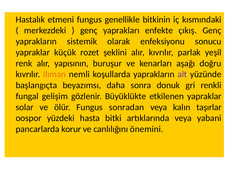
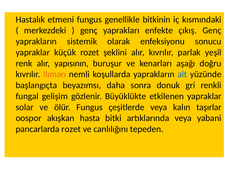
alt colour: purple -> blue (182, 74)
sonradan: sonradan -> çeşitlerde (127, 107)
yüzdeki: yüzdeki -> akışkan (61, 118)
pancarlarda korur: korur -> rozet (71, 129)
önemini: önemini -> tepeden (147, 129)
